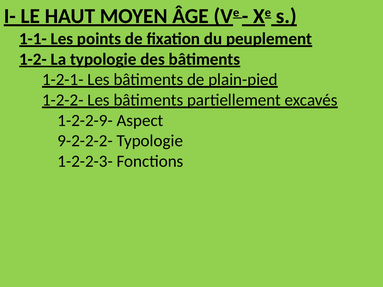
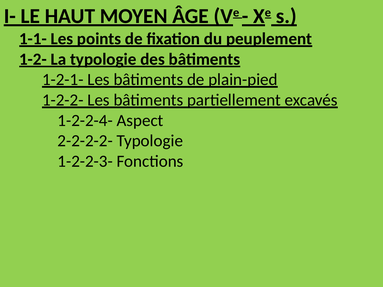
1-2-2-9-: 1-2-2-9- -> 1-2-2-4- (85, 121)
9-2-2-2-: 9-2-2-2- -> 2-2-2-2- (85, 141)
